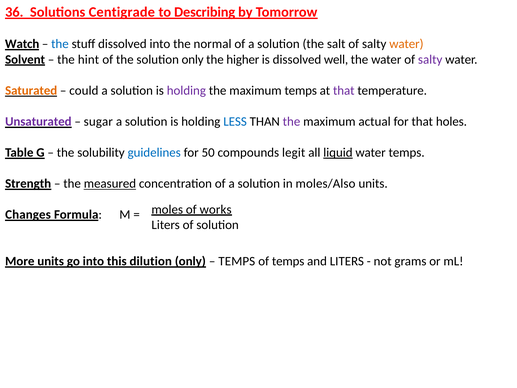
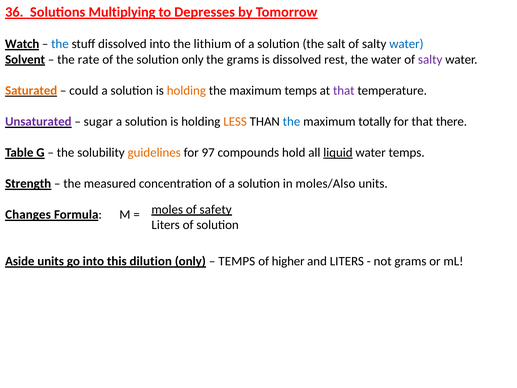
Centigrade: Centigrade -> Multiplying (122, 12)
Describing: Describing -> Depresses (205, 12)
normal: normal -> lithium (213, 44)
water colour: orange -> blue (406, 44)
hint: hint -> rate (89, 59)
the higher: higher -> grams (243, 59)
well: well -> rest (336, 59)
holding colour: purple -> orange (186, 90)
LESS colour: blue -> orange (235, 122)
the colour: purple -> blue (292, 122)
actual: actual -> totally (375, 122)
holes: holes -> there (451, 122)
guidelines colour: blue -> orange (154, 153)
50: 50 -> 97 (208, 153)
legit: legit -> hold (294, 153)
measured underline: present -> none (110, 184)
works: works -> safety (216, 209)
More: More -> Aside (20, 261)
of temps: temps -> higher (288, 261)
